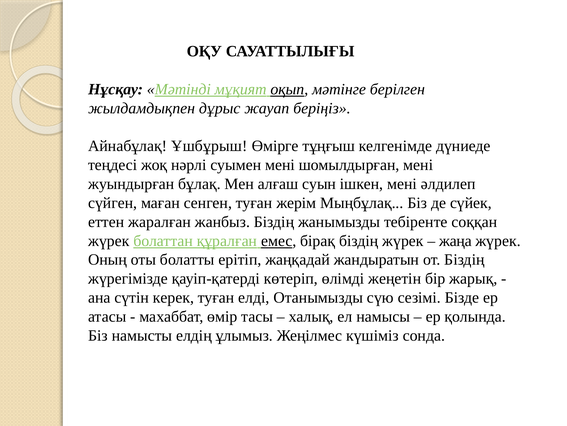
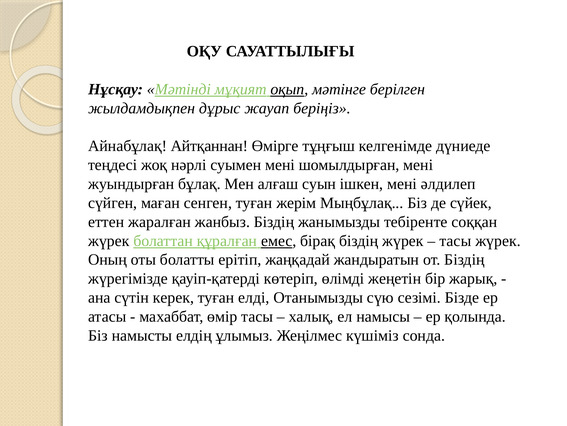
Ұшбұрыш: Ұшбұрыш -> Айтқаннан (209, 146)
жаңа: жаңа -> тасы (455, 240)
